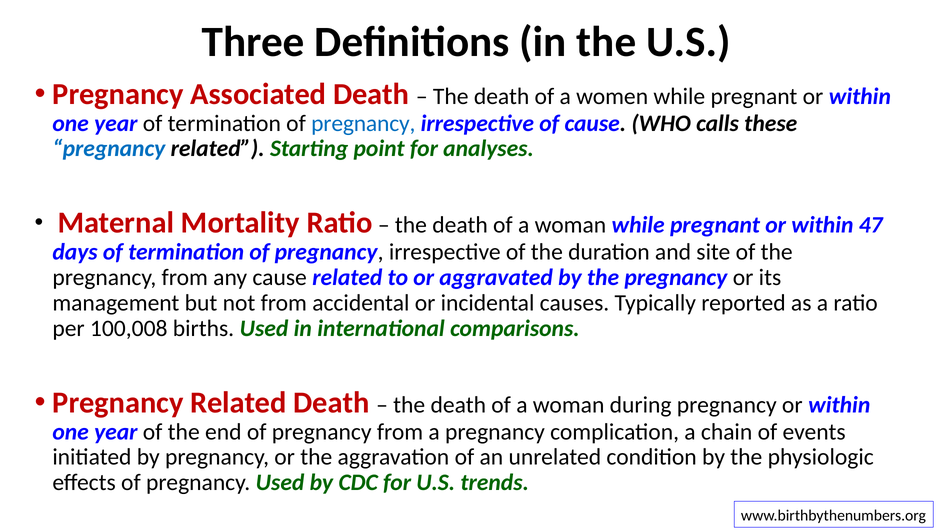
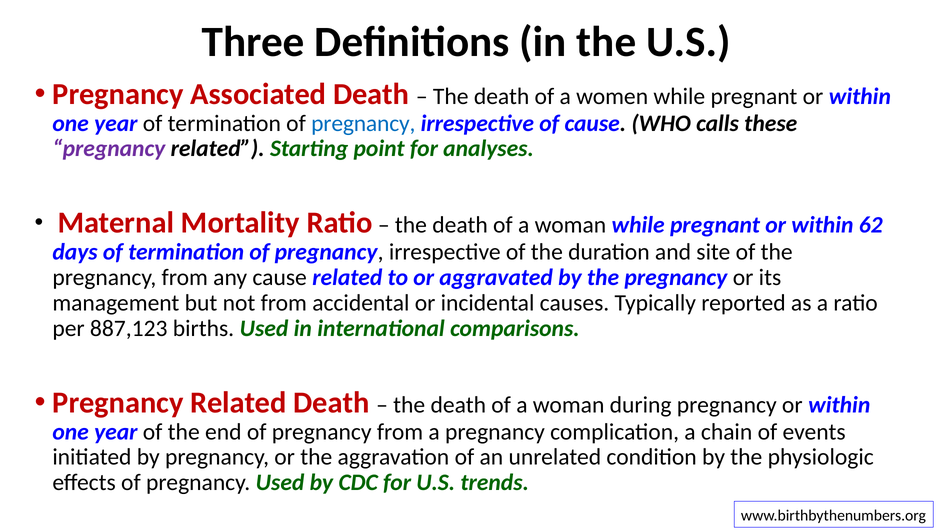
pregnancy colour: blue -> purple (109, 149)
47: 47 -> 62 (871, 225)
100,008: 100,008 -> 887,123 (129, 329)
